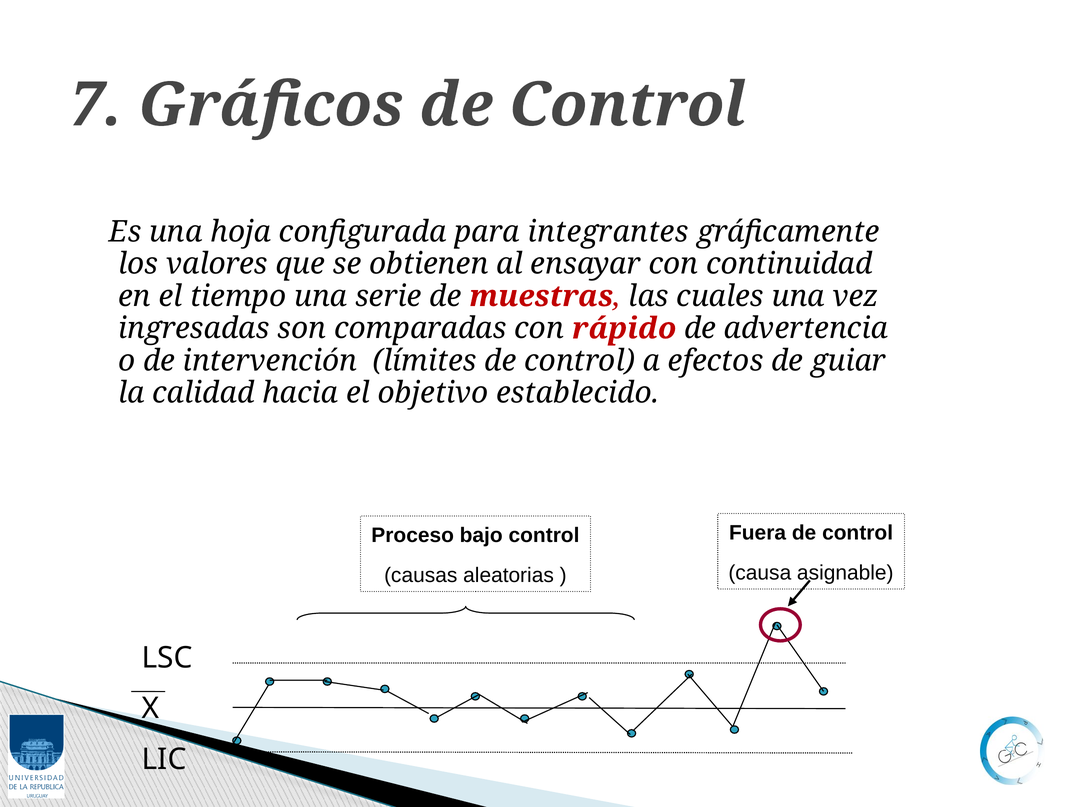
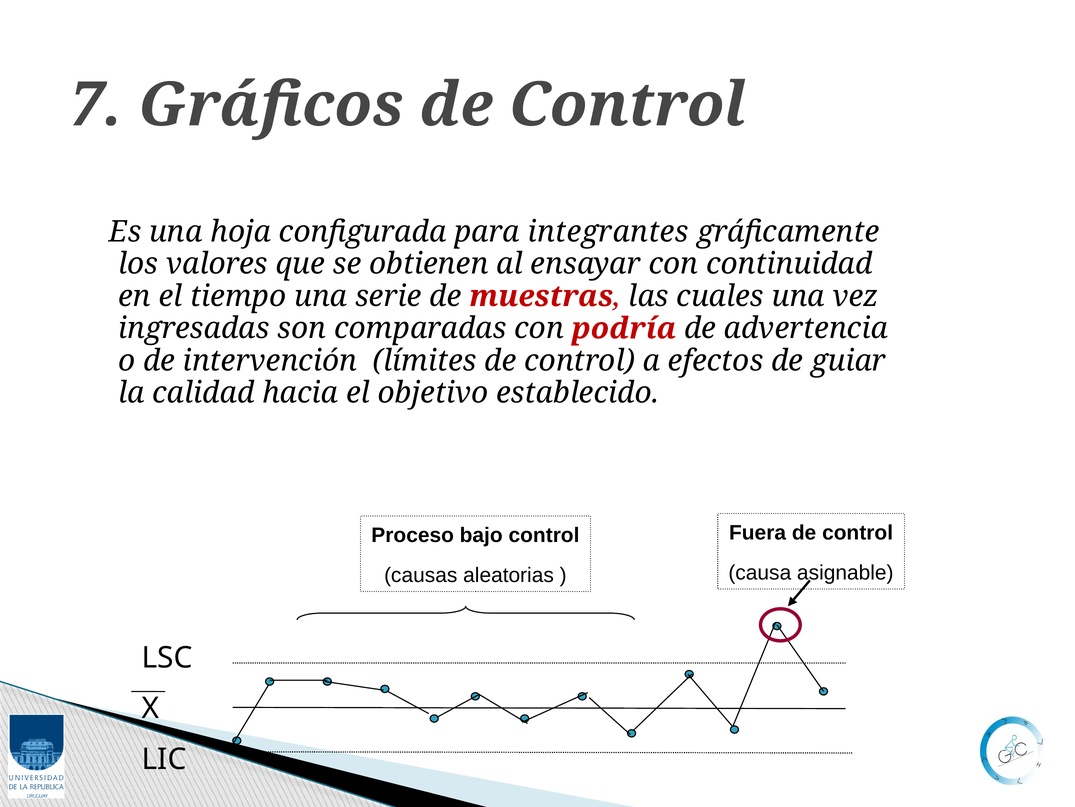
rápido: rápido -> podría (624, 328)
